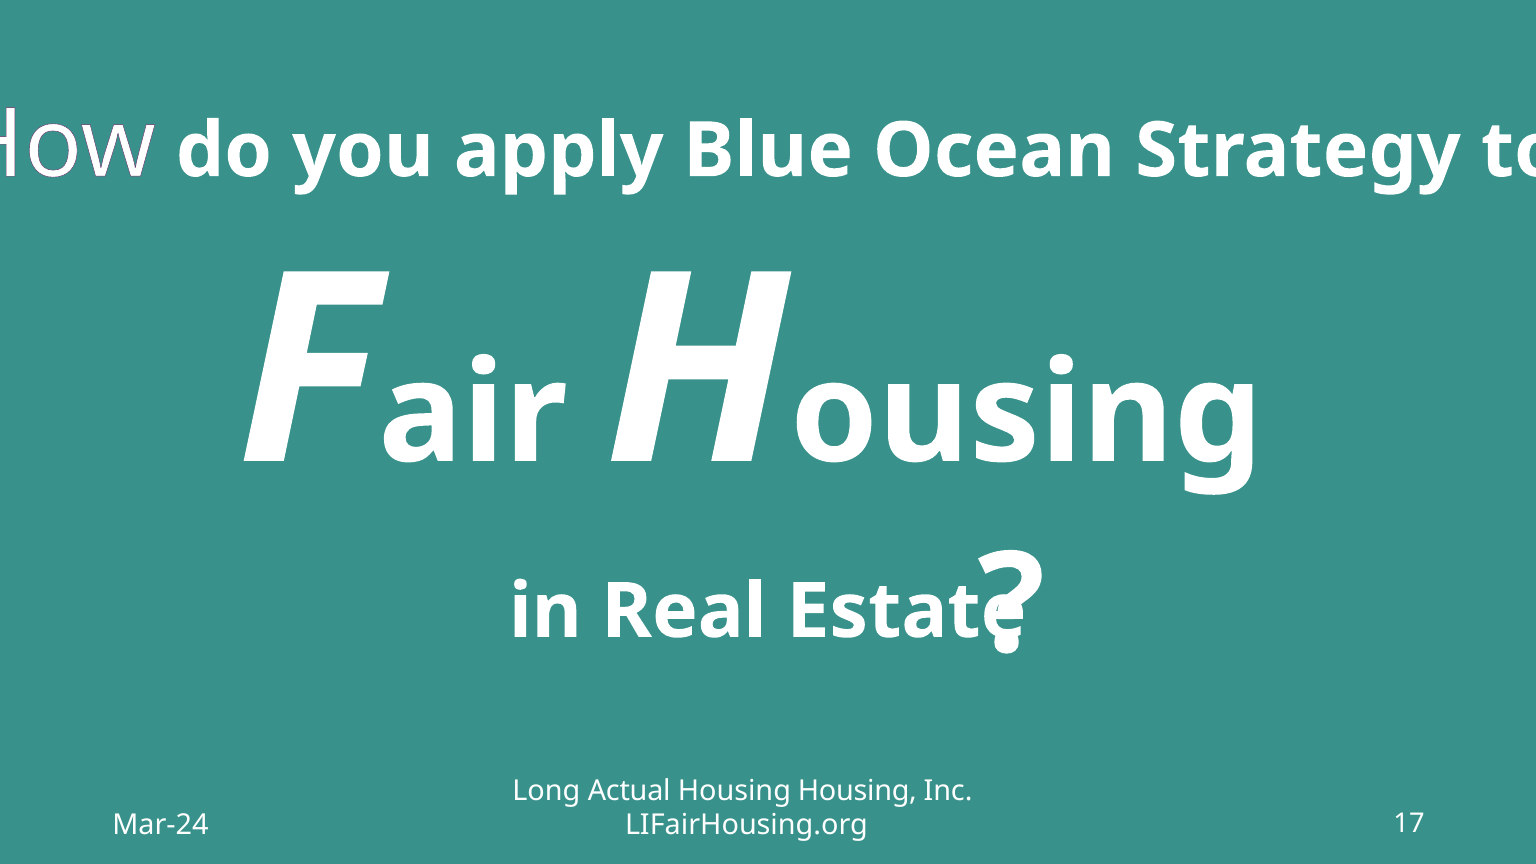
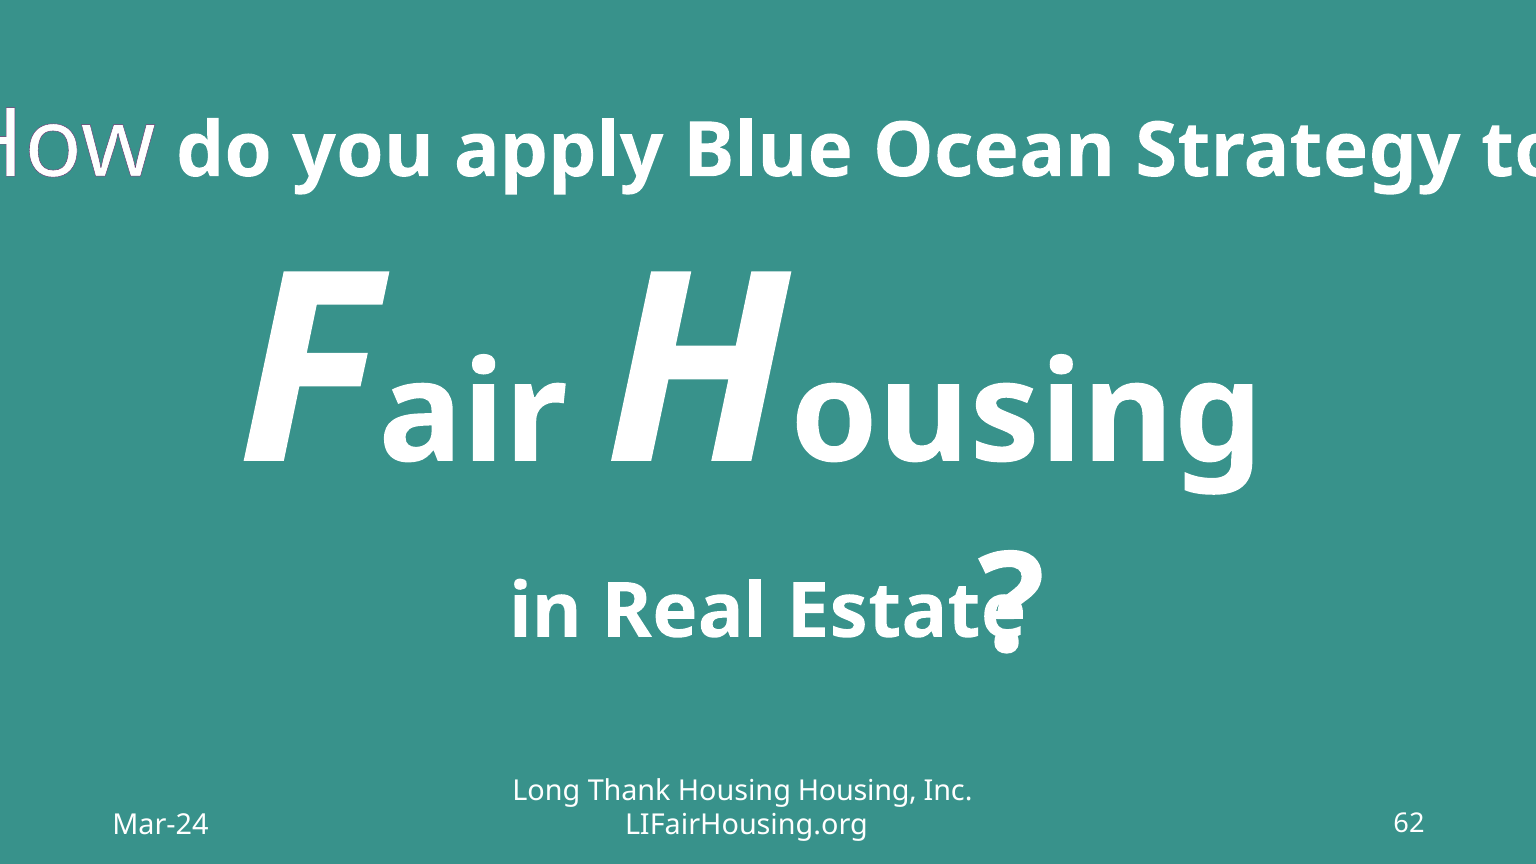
Actual: Actual -> Thank (629, 791)
17: 17 -> 62 (1409, 823)
